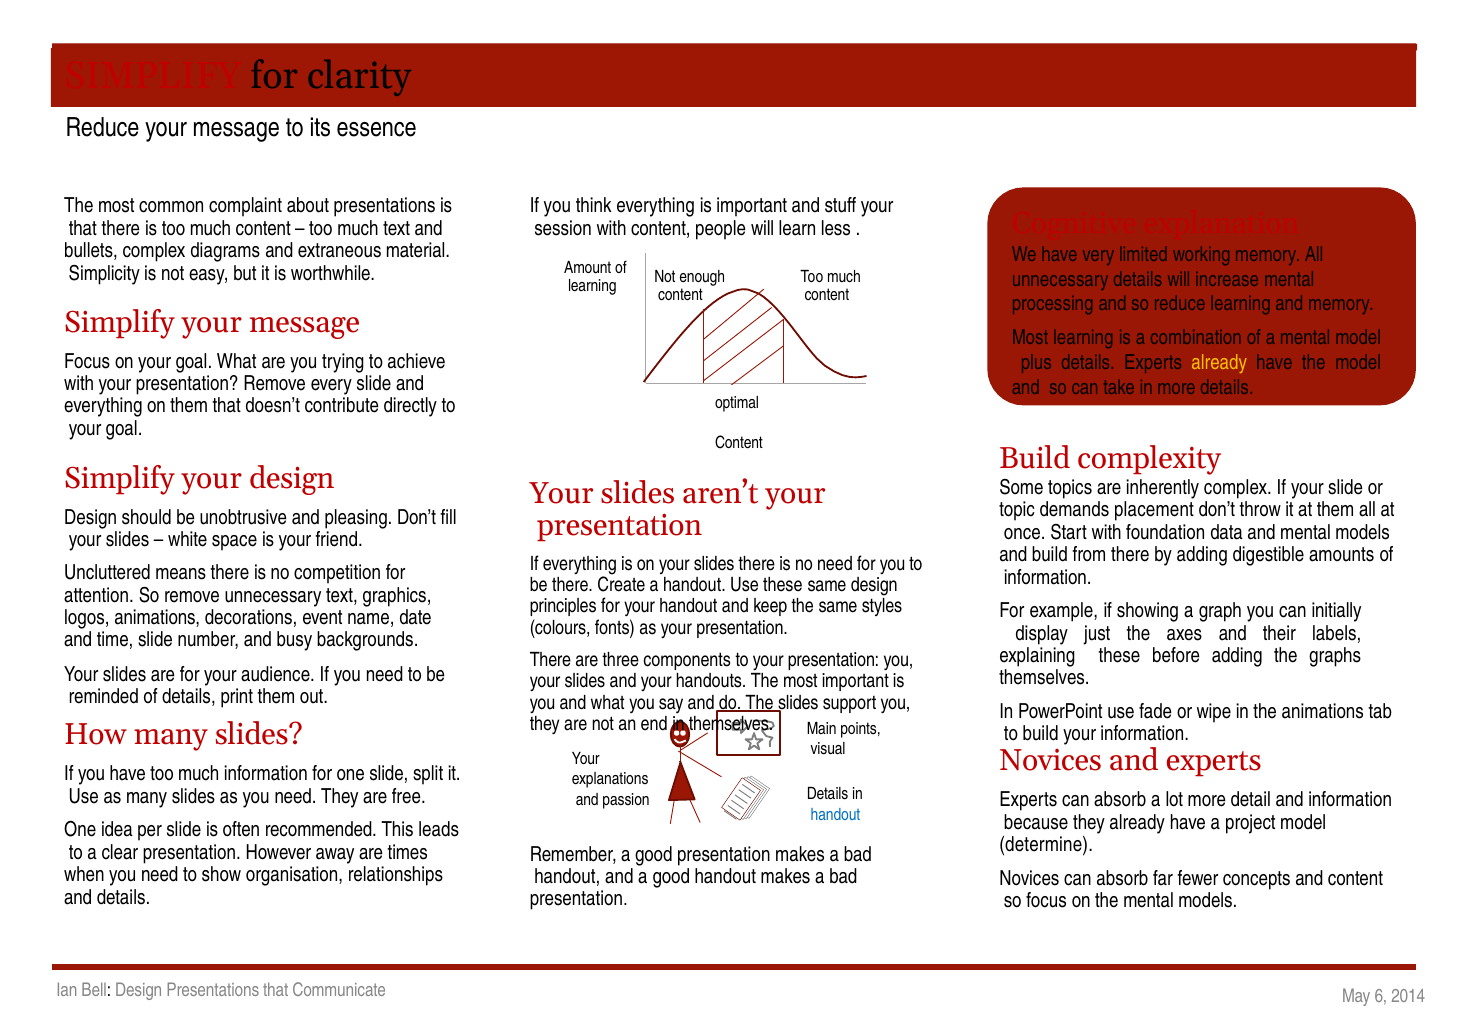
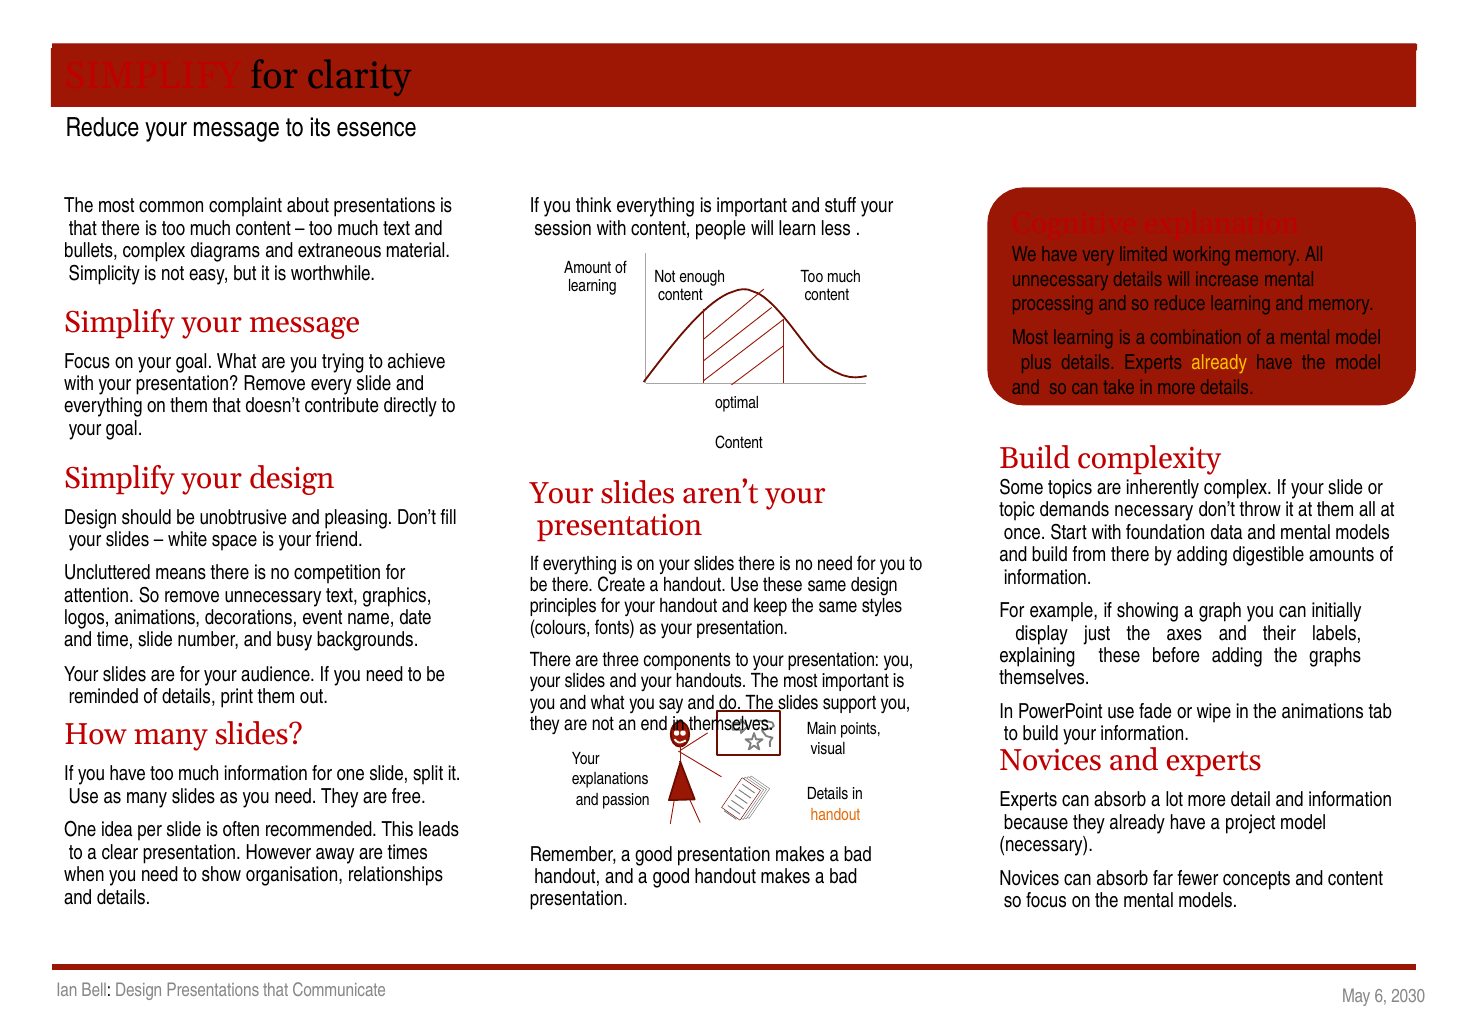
demands placement: placement -> necessary (1154, 510)
handout colour: blue -> orange (835, 815)
determine: determine -> necessary (1046, 845)
2014: 2014 -> 2030 (1408, 997)
